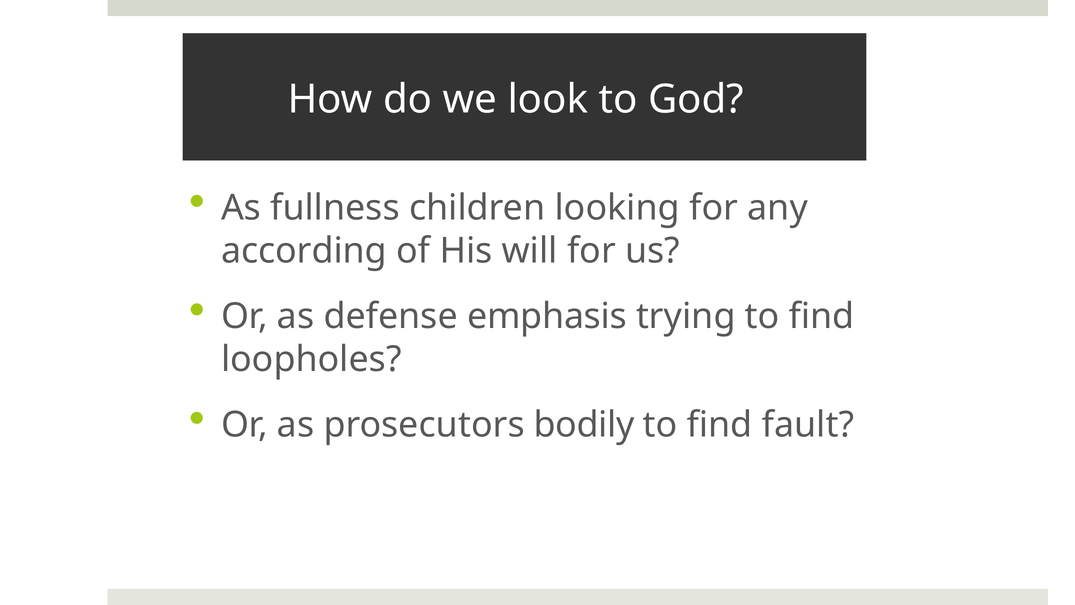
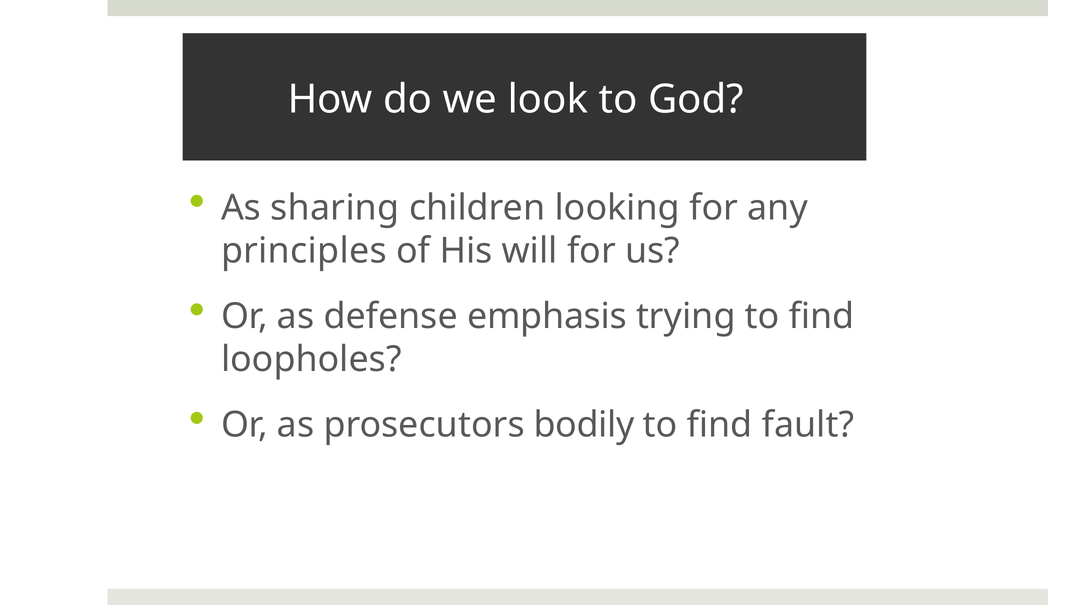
fullness: fullness -> sharing (335, 208)
according: according -> principles (304, 251)
